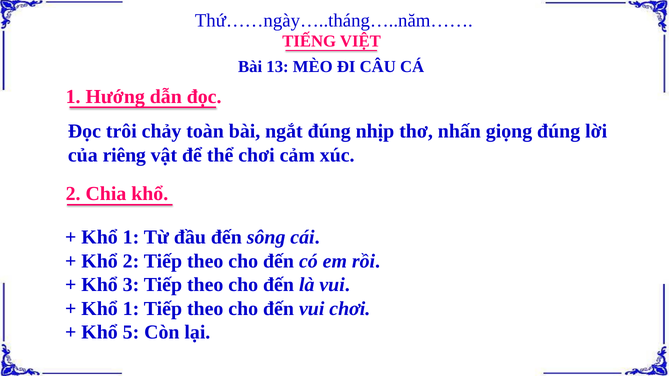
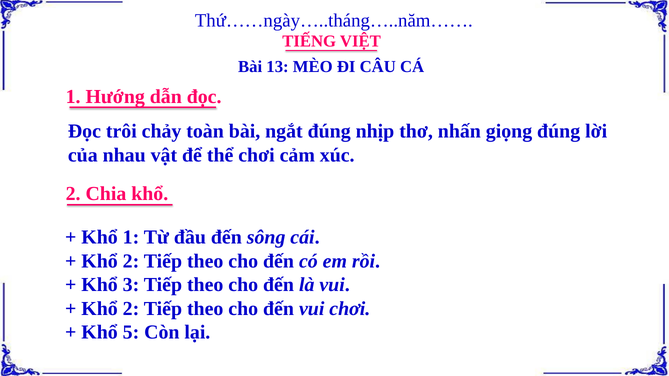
riêng: riêng -> nhau (124, 155)
1: 1 -> 2 (131, 308)
